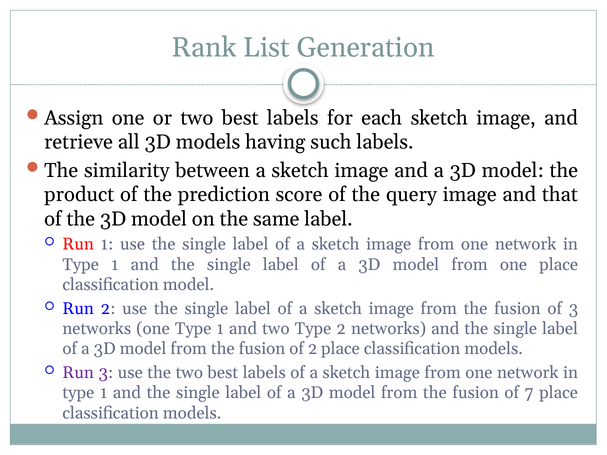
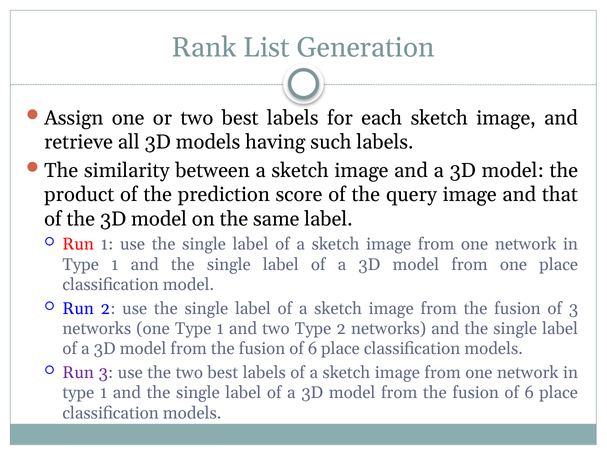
2: 2 -> 6 (313, 349)
7: 7 -> 6 (529, 393)
